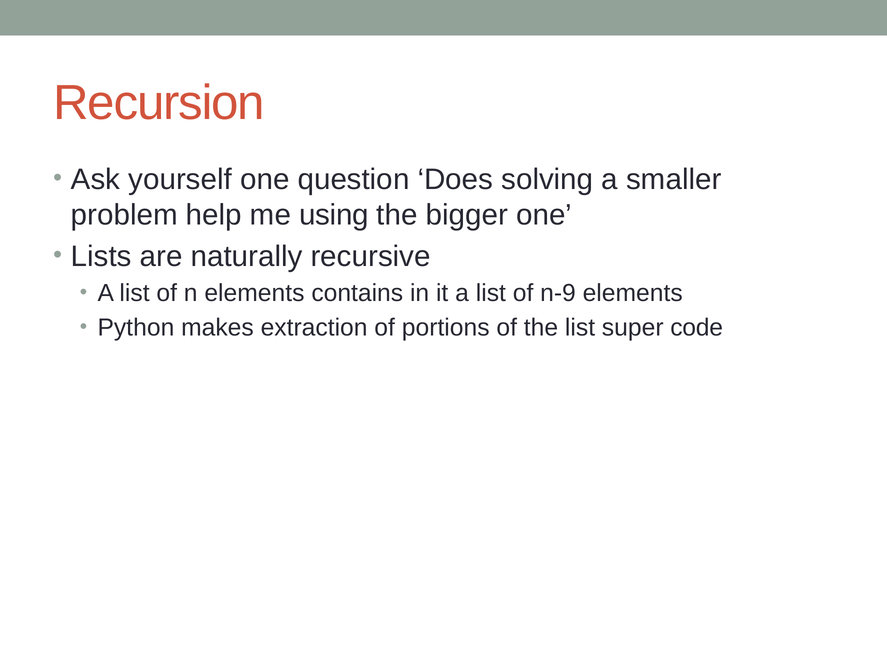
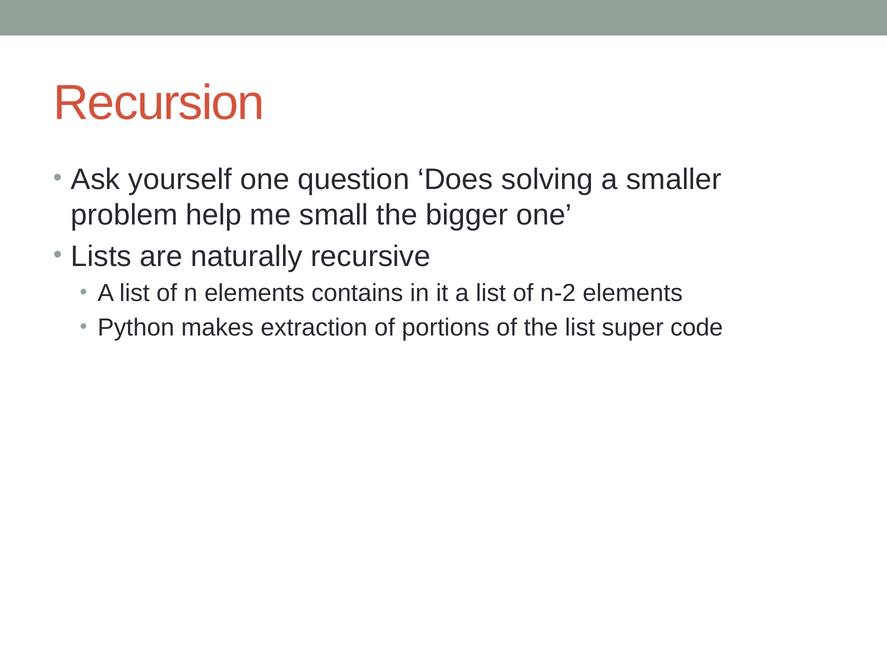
using: using -> small (334, 215)
n-9: n-9 -> n-2 (558, 293)
